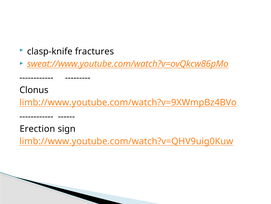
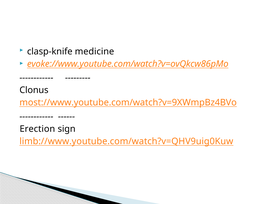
fractures: fractures -> medicine (94, 51)
sweat://www.youtube.com/watch?v=ovQkcw86pMo: sweat://www.youtube.com/watch?v=ovQkcw86pMo -> evoke://www.youtube.com/watch?v=ovQkcw86pMo (128, 64)
limb://www.youtube.com/watch?v=9XWmpBz4BVo: limb://www.youtube.com/watch?v=9XWmpBz4BVo -> most://www.youtube.com/watch?v=9XWmpBz4BVo (128, 102)
